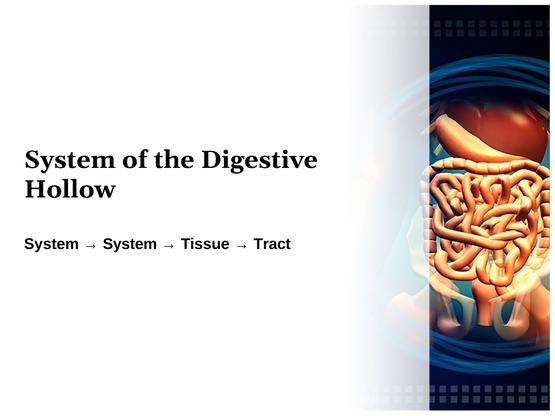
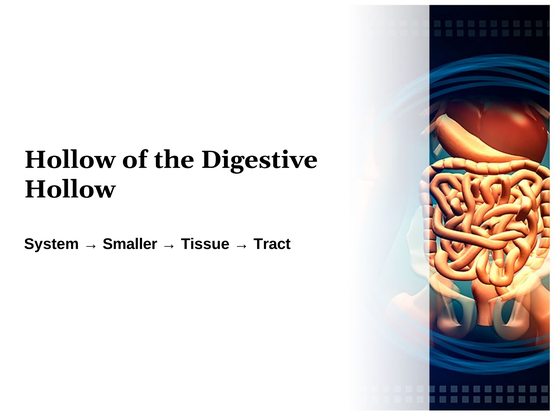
System: System -> Hollow (70, 160)
System: System -> Smaller (130, 244)
